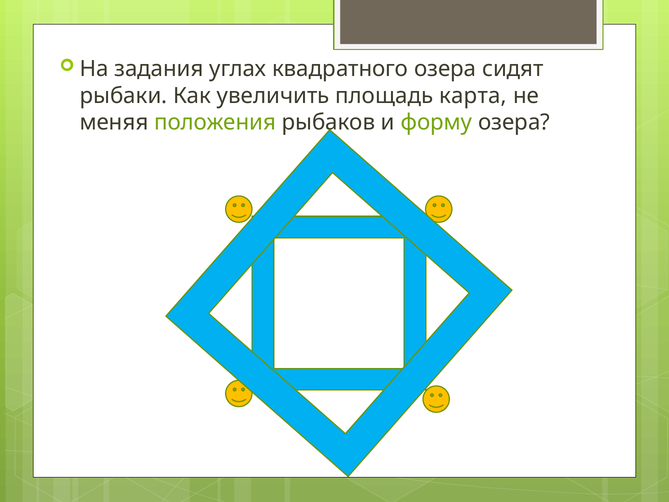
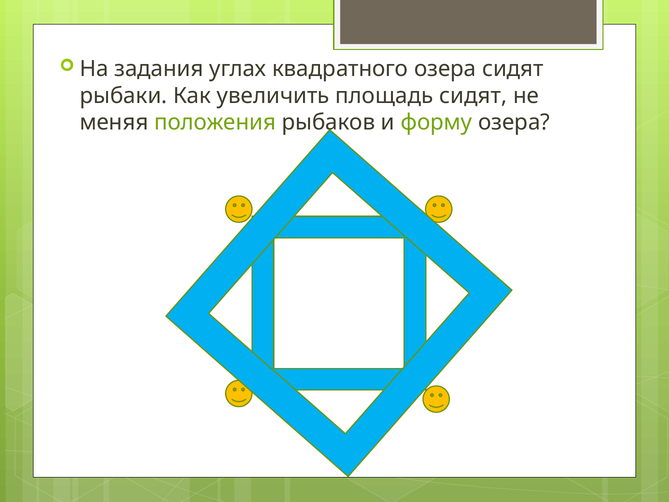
площадь карта: карта -> сидят (473, 96)
